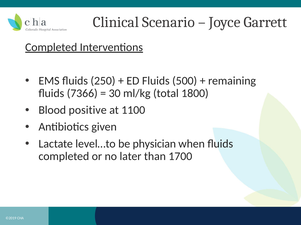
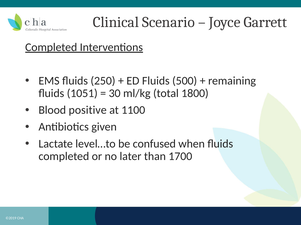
7366: 7366 -> 1051 (82, 94)
physician: physician -> confused (154, 144)
